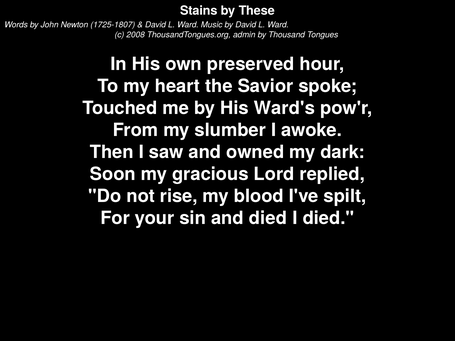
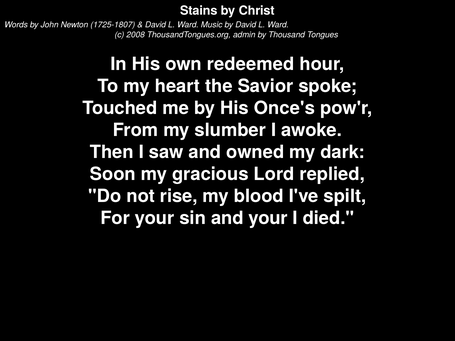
These: These -> Christ (257, 11)
preserved: preserved -> redeemed (251, 64)
Ward's: Ward's -> Once's (284, 108)
and died: died -> your (268, 218)
